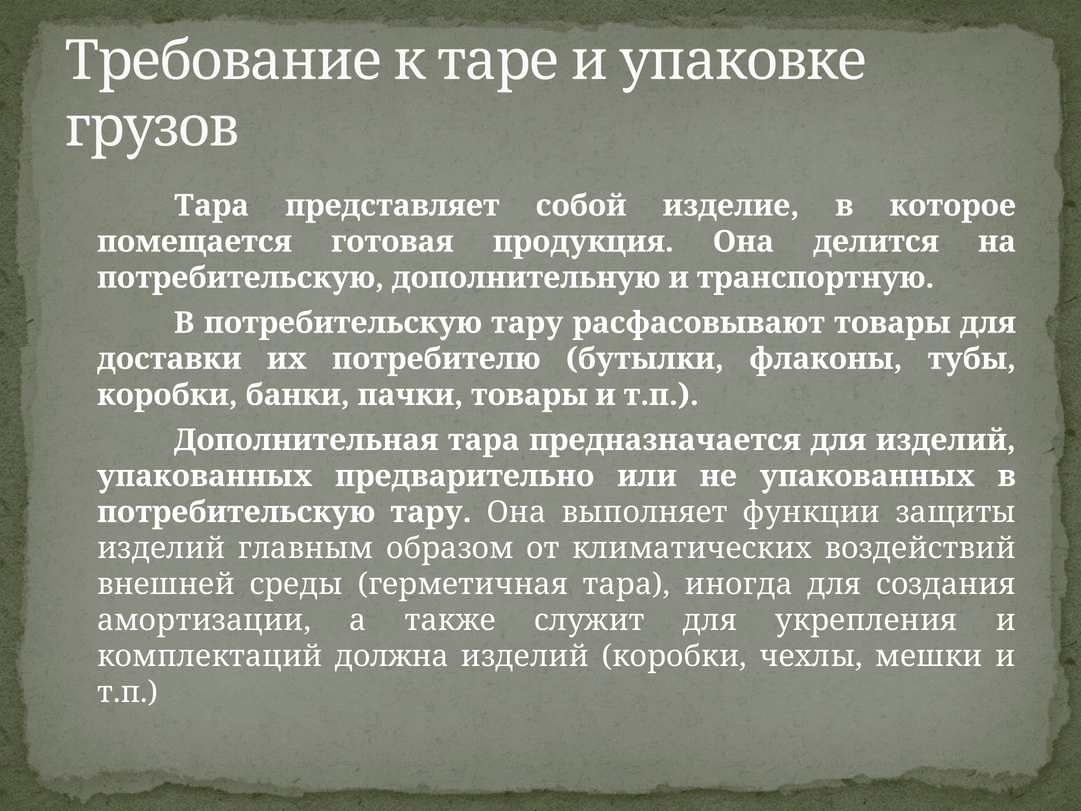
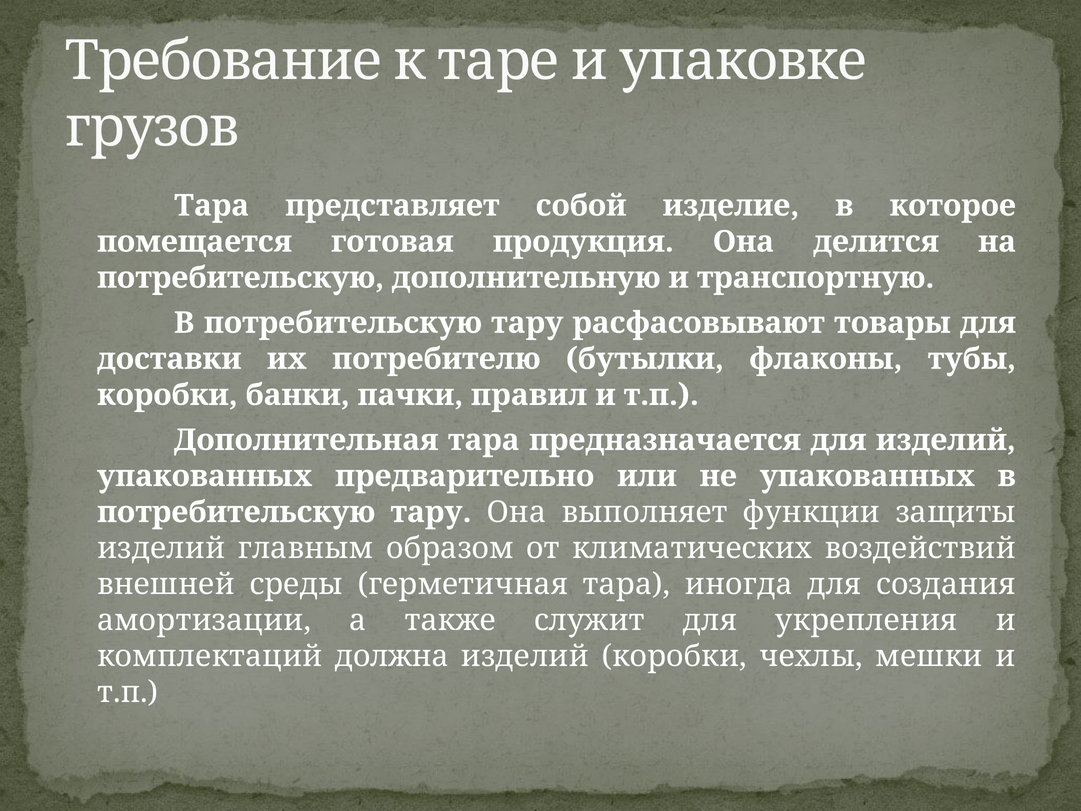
пачки товары: товары -> правил (529, 395)
